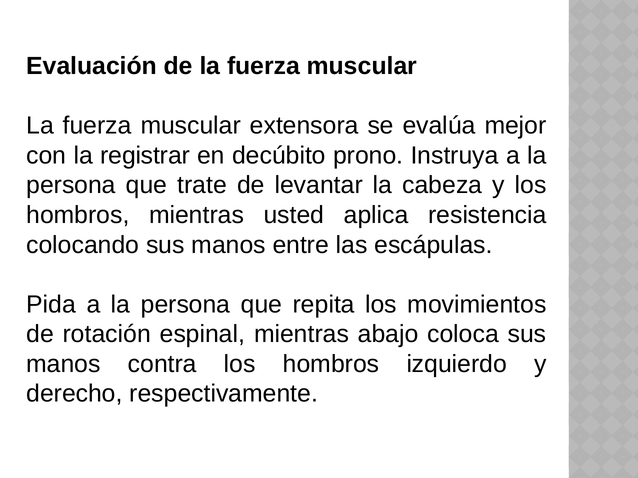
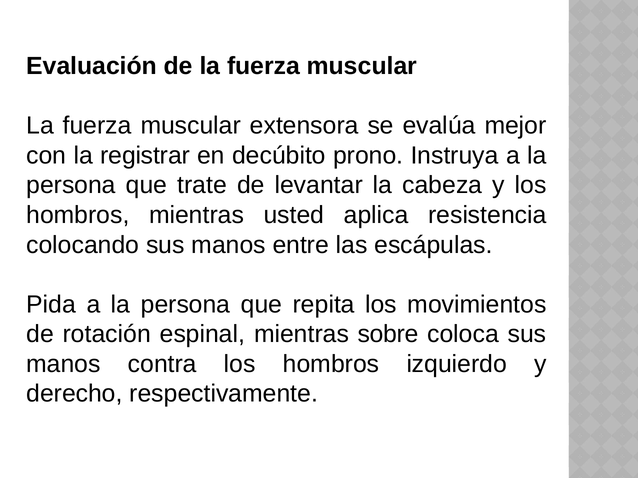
abajo: abajo -> sobre (388, 334)
